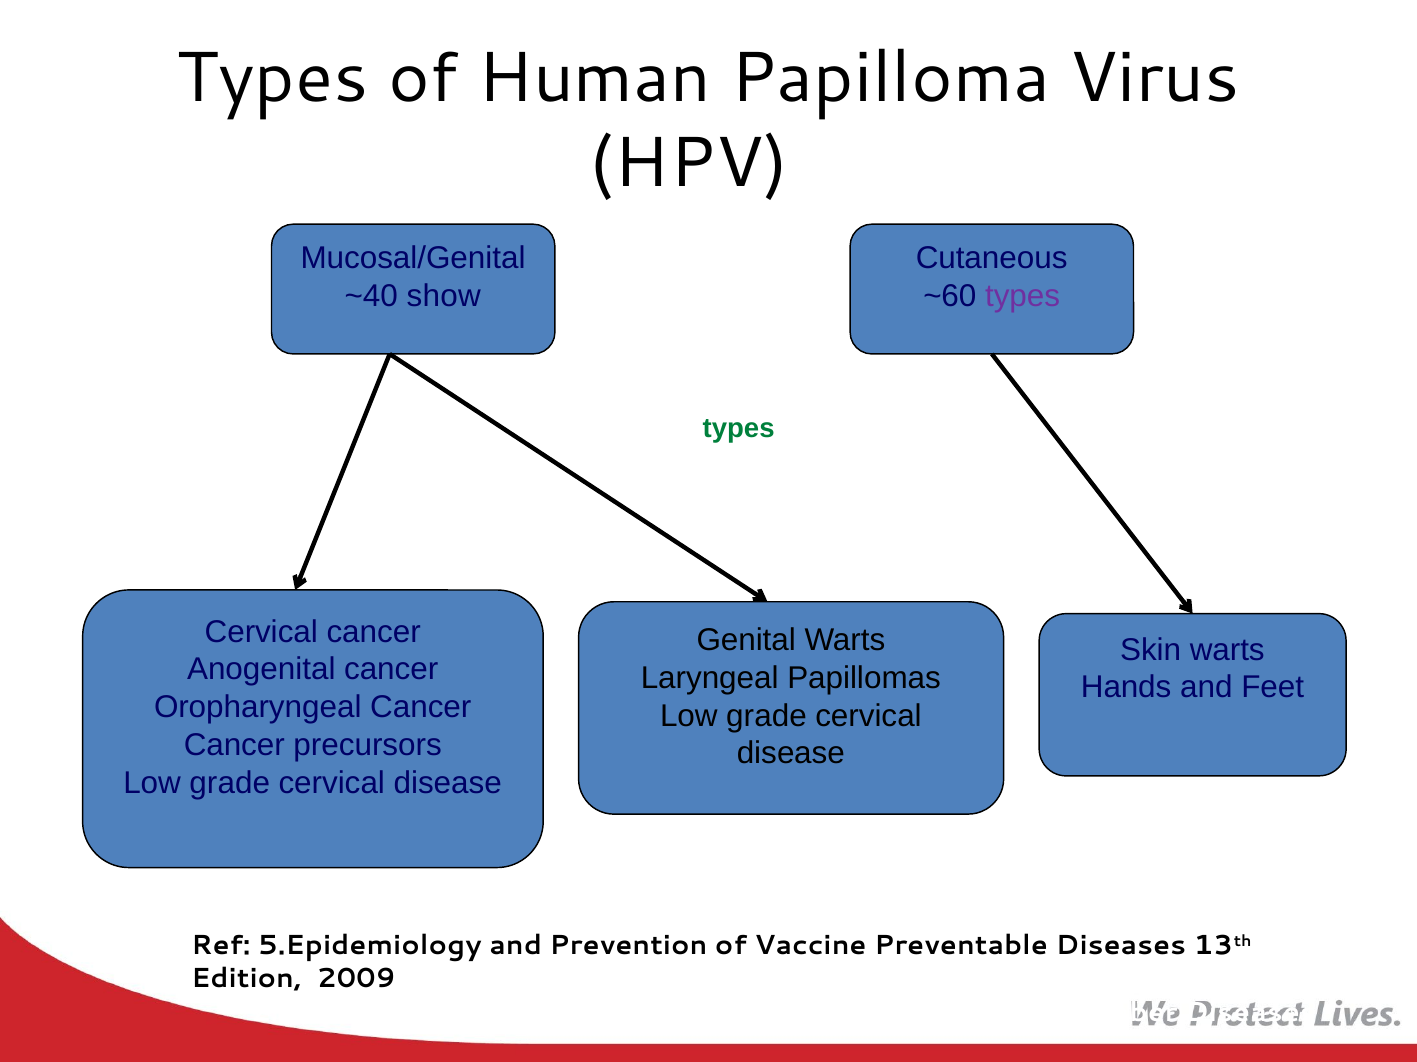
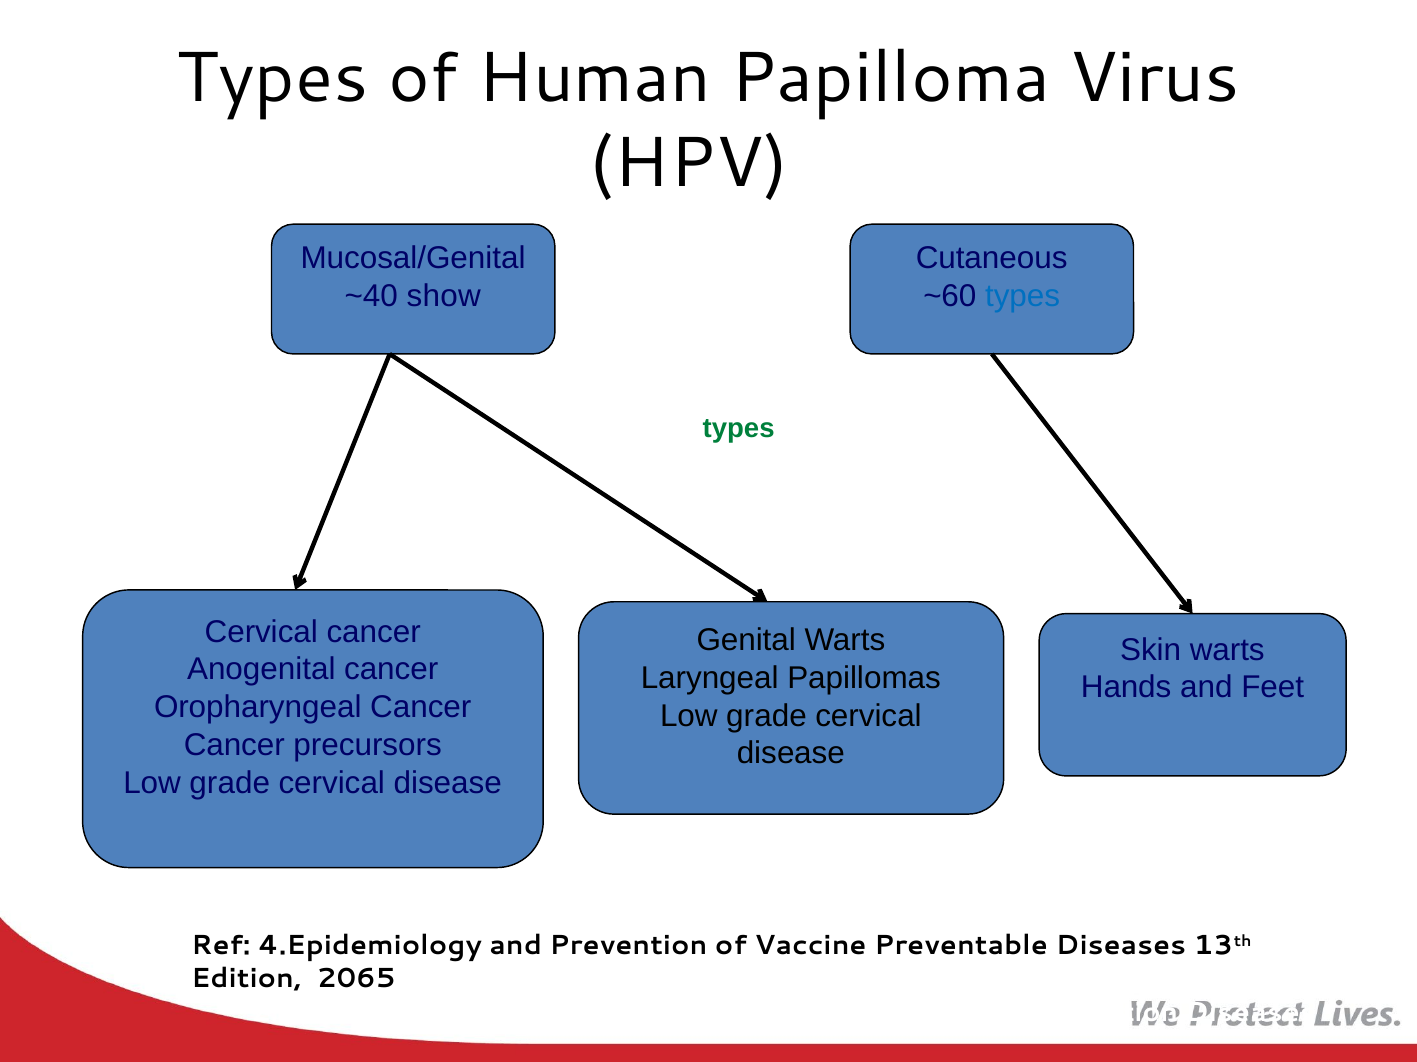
types colour: purple -> blue (1023, 297)
5.Epidemiology: 5.Epidemiology -> 4.Epidemiology (370, 946)
2009: 2009 -> 2065 (356, 980)
December: December -> Evaluation (1104, 1013)
